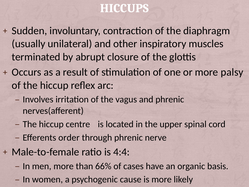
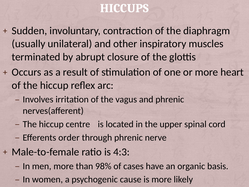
palsy: palsy -> heart (232, 72)
4:4: 4:4 -> 4:3 (122, 152)
66%: 66% -> 98% (103, 166)
